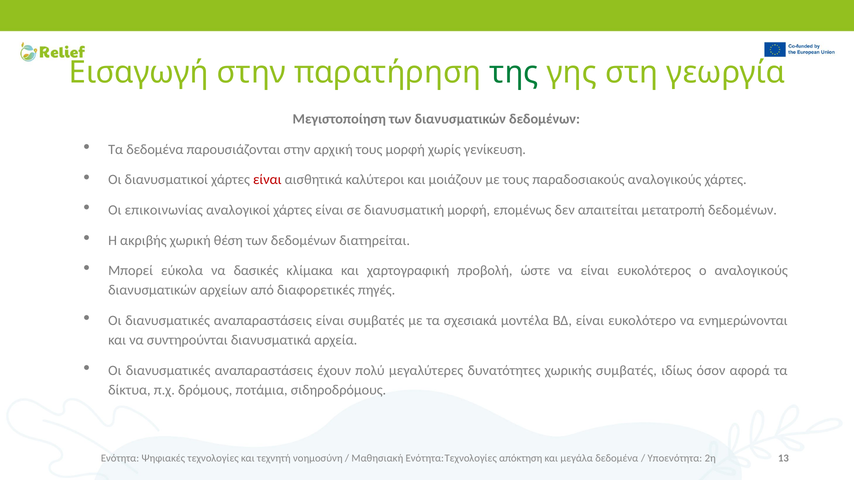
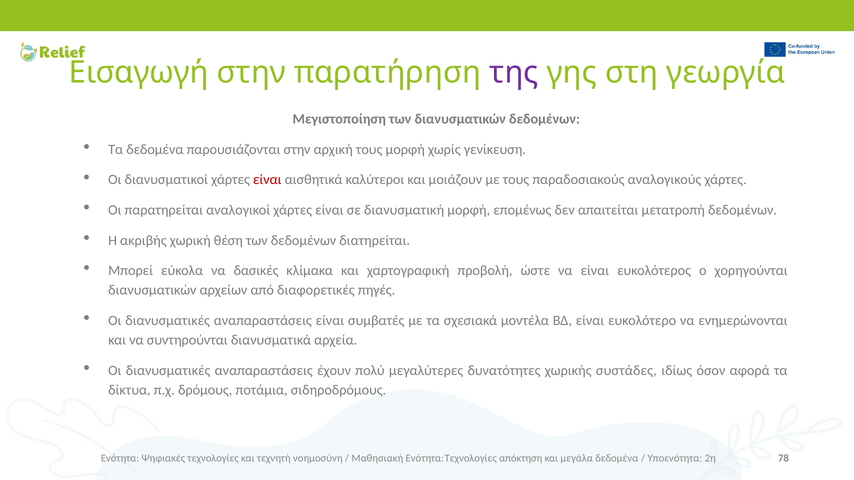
της colour: green -> purple (514, 72)
επικοινωνίας: επικοινωνίας -> παρατηρείται (164, 210)
ο αναλογικούς: αναλογικούς -> χορηγούνται (751, 271)
χωρικής συμβατές: συμβατές -> συστάδες (626, 371)
13: 13 -> 78 (783, 459)
